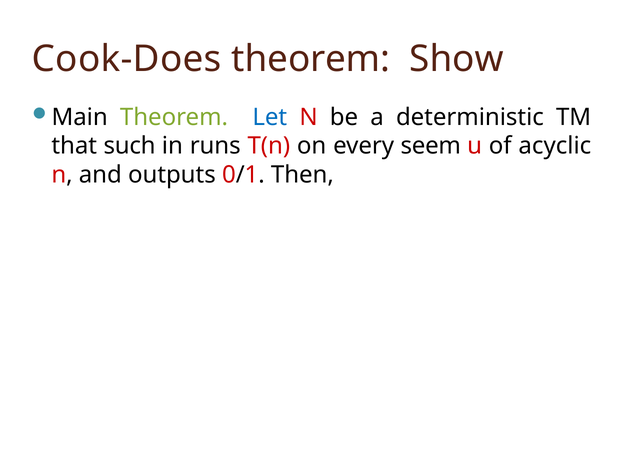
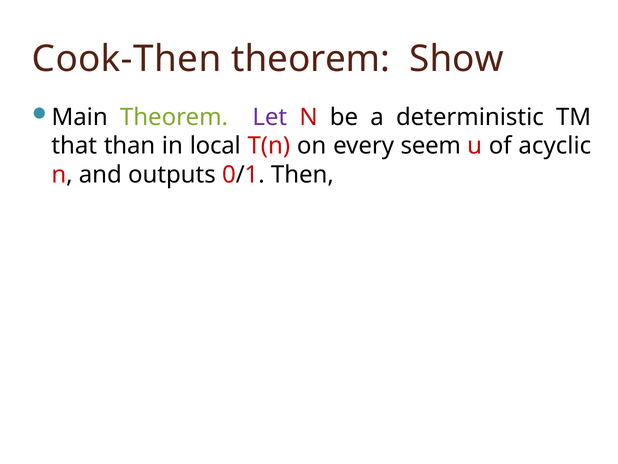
Cook-Does: Cook-Does -> Cook-Then (127, 59)
Let colour: blue -> purple (270, 117)
such: such -> than (130, 146)
runs: runs -> local (215, 146)
